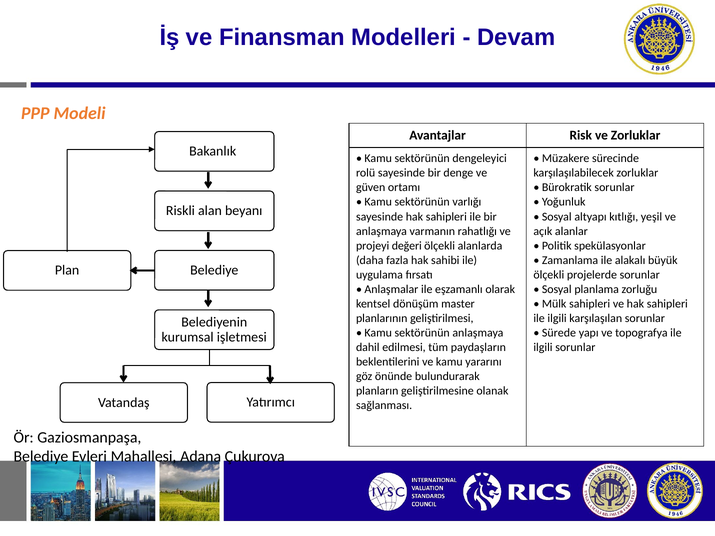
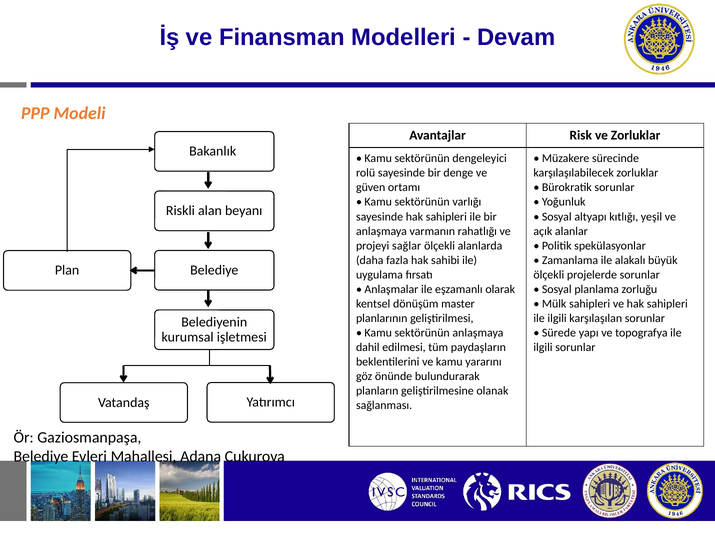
değeri: değeri -> sağlar (407, 246)
